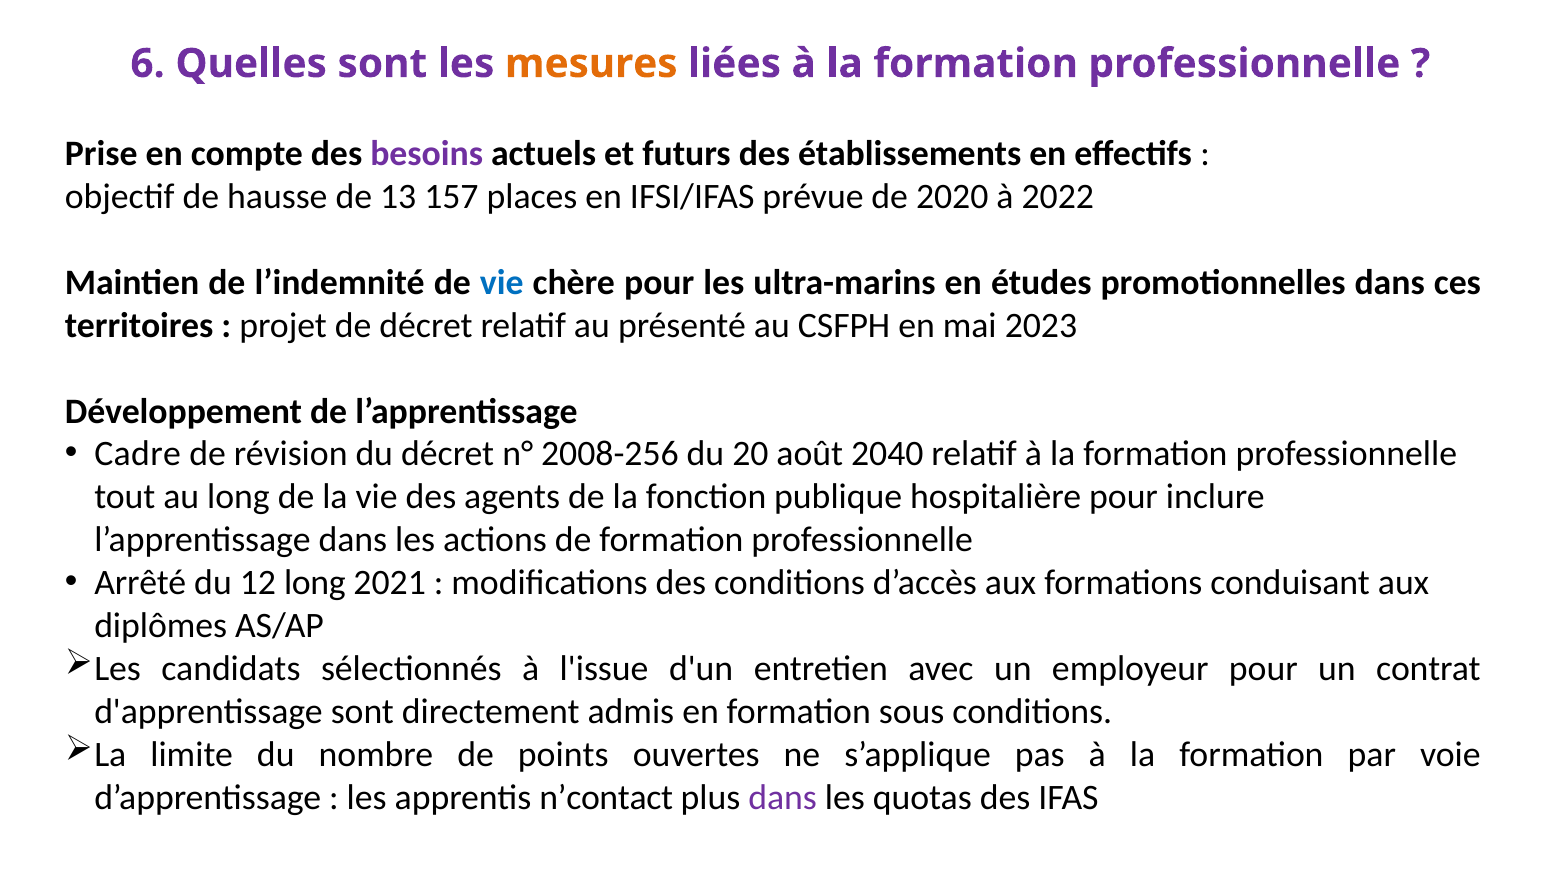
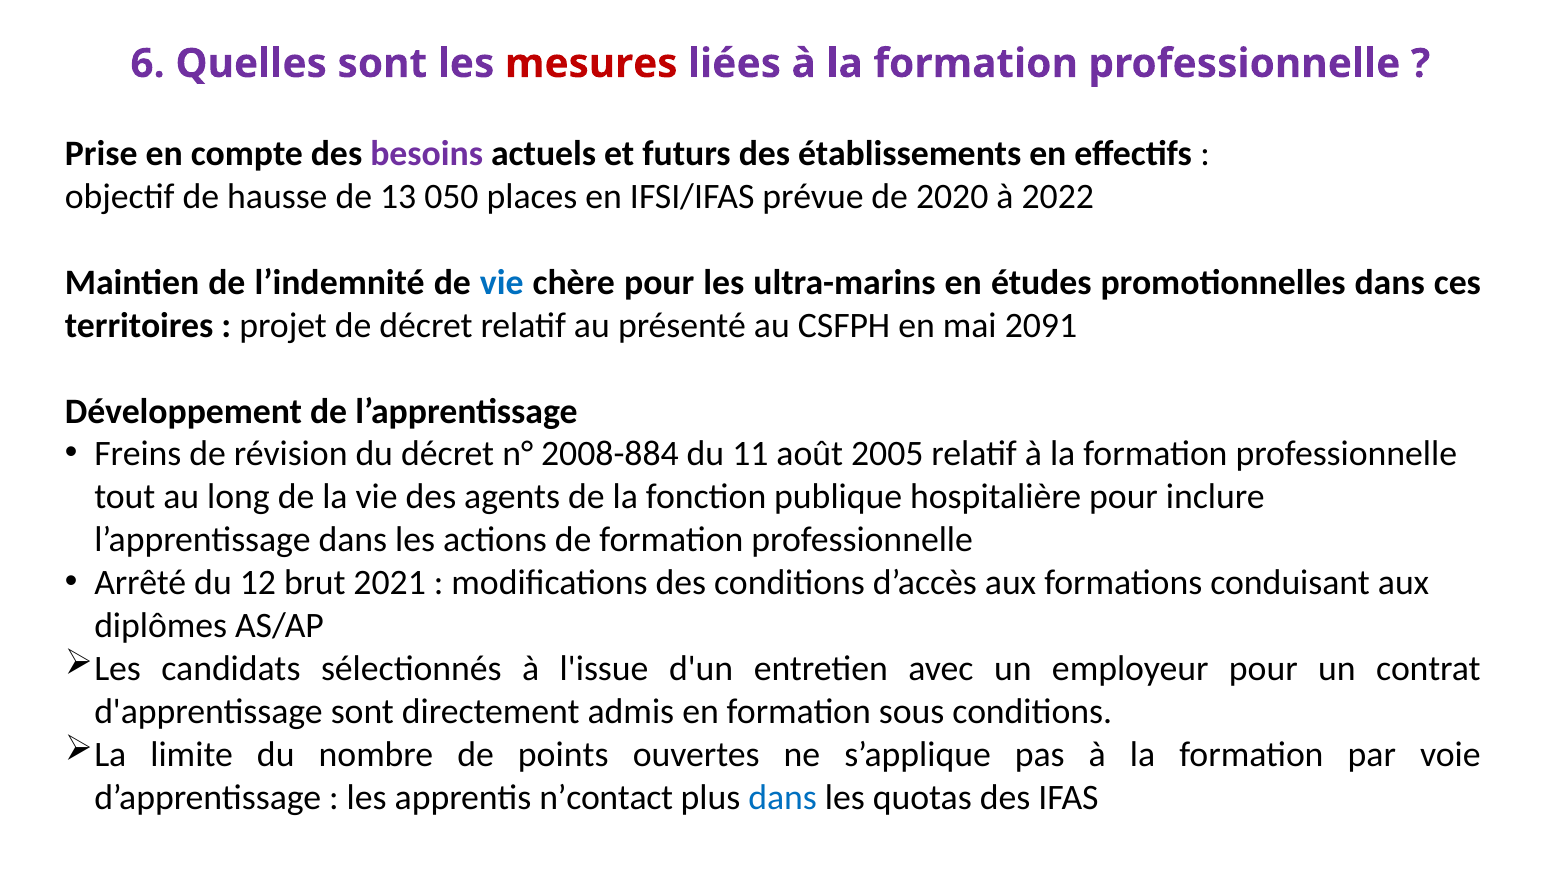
mesures colour: orange -> red (591, 64)
157: 157 -> 050 (451, 197)
2023: 2023 -> 2091 (1041, 325)
Cadre: Cadre -> Freins (138, 454)
2008-256: 2008-256 -> 2008-884 (610, 454)
20: 20 -> 11 (750, 454)
2040: 2040 -> 2005 (887, 454)
12 long: long -> brut (315, 583)
dans colour: purple -> blue (783, 797)
